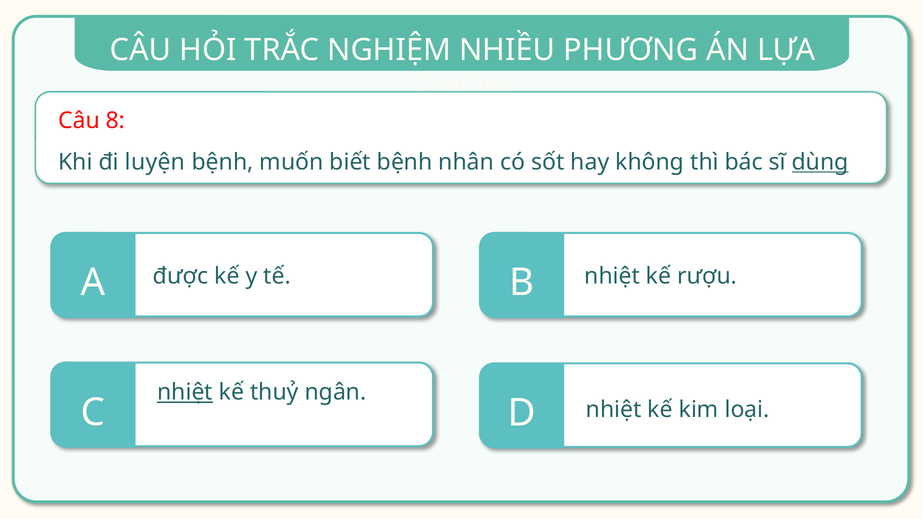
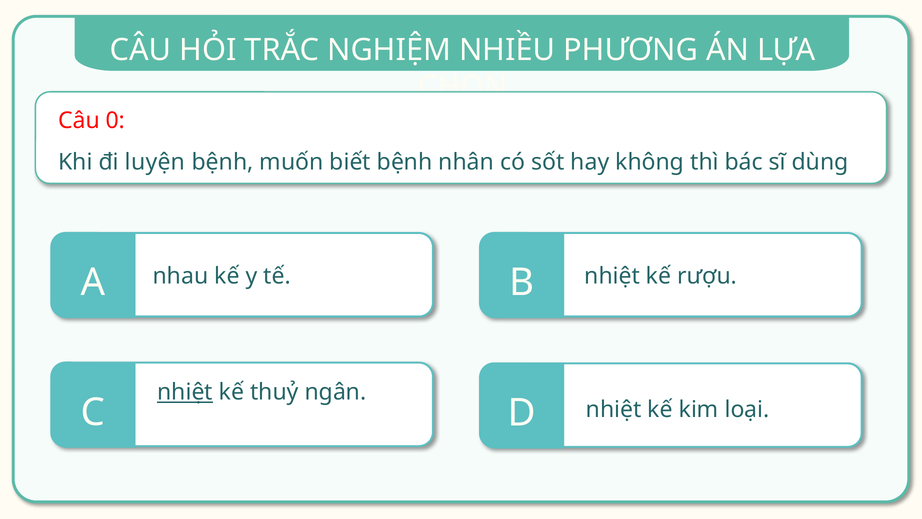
8: 8 -> 0 (115, 120)
dùng underline: present -> none (820, 162)
được: được -> nhau (181, 276)
